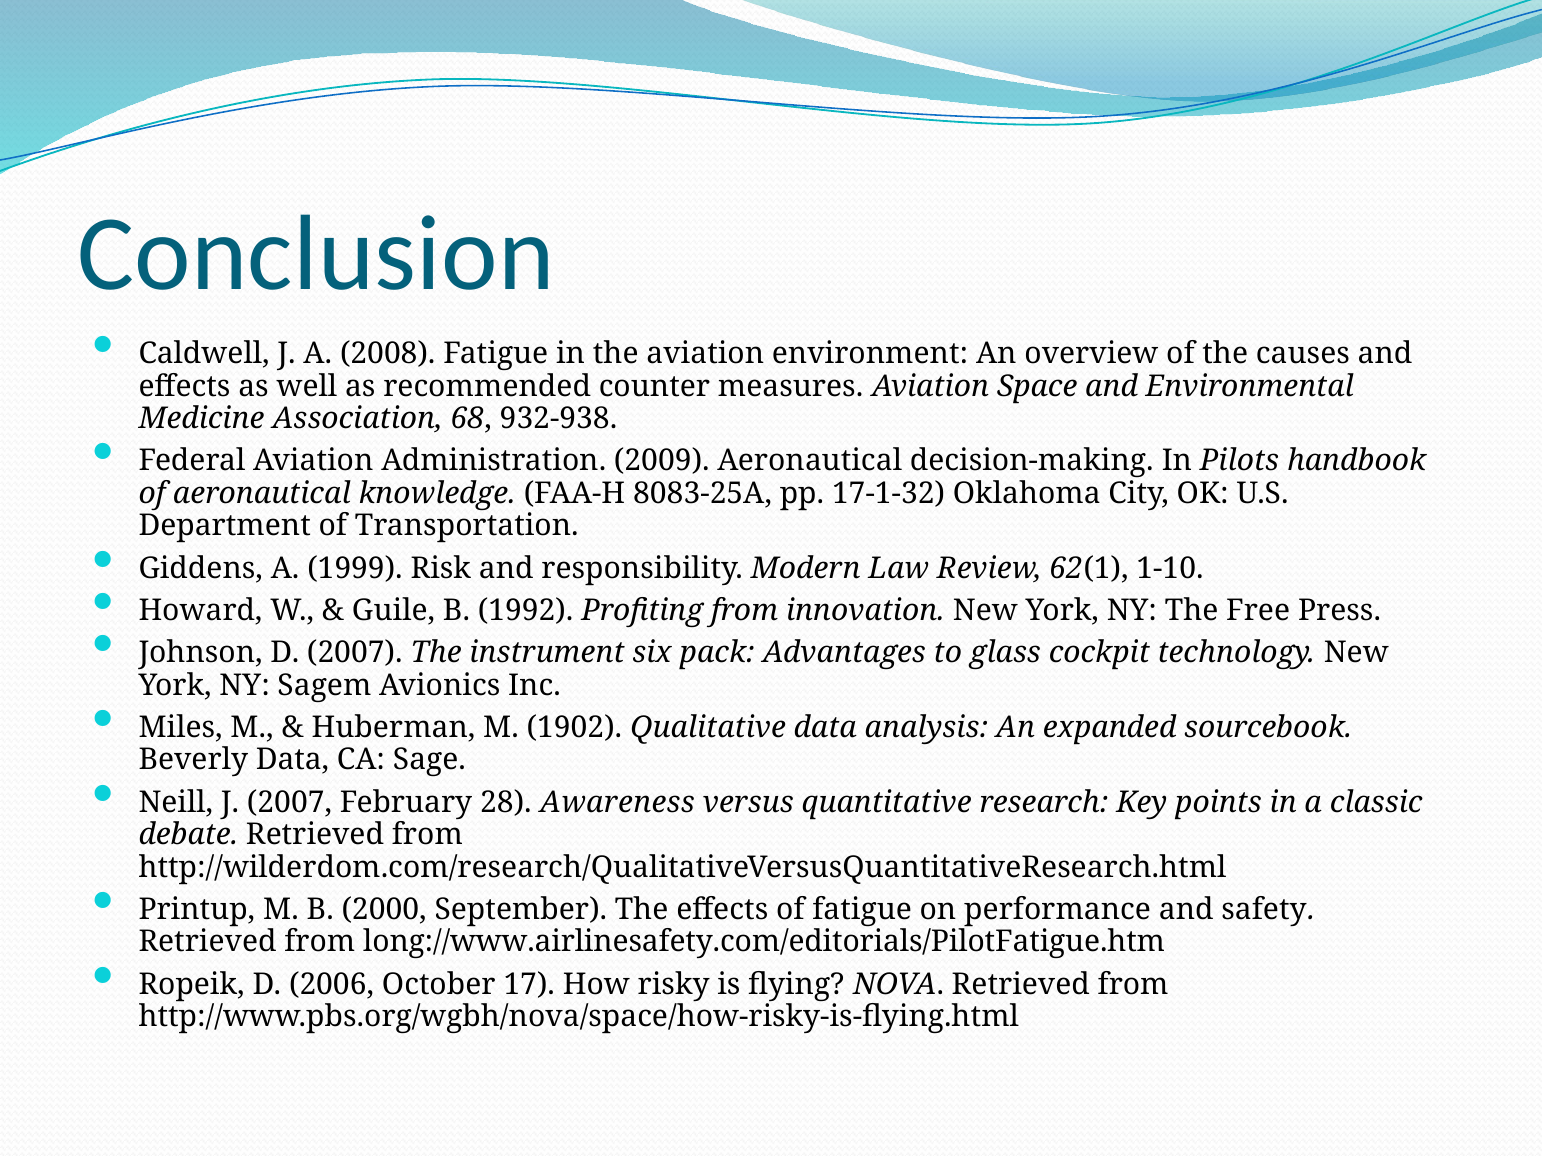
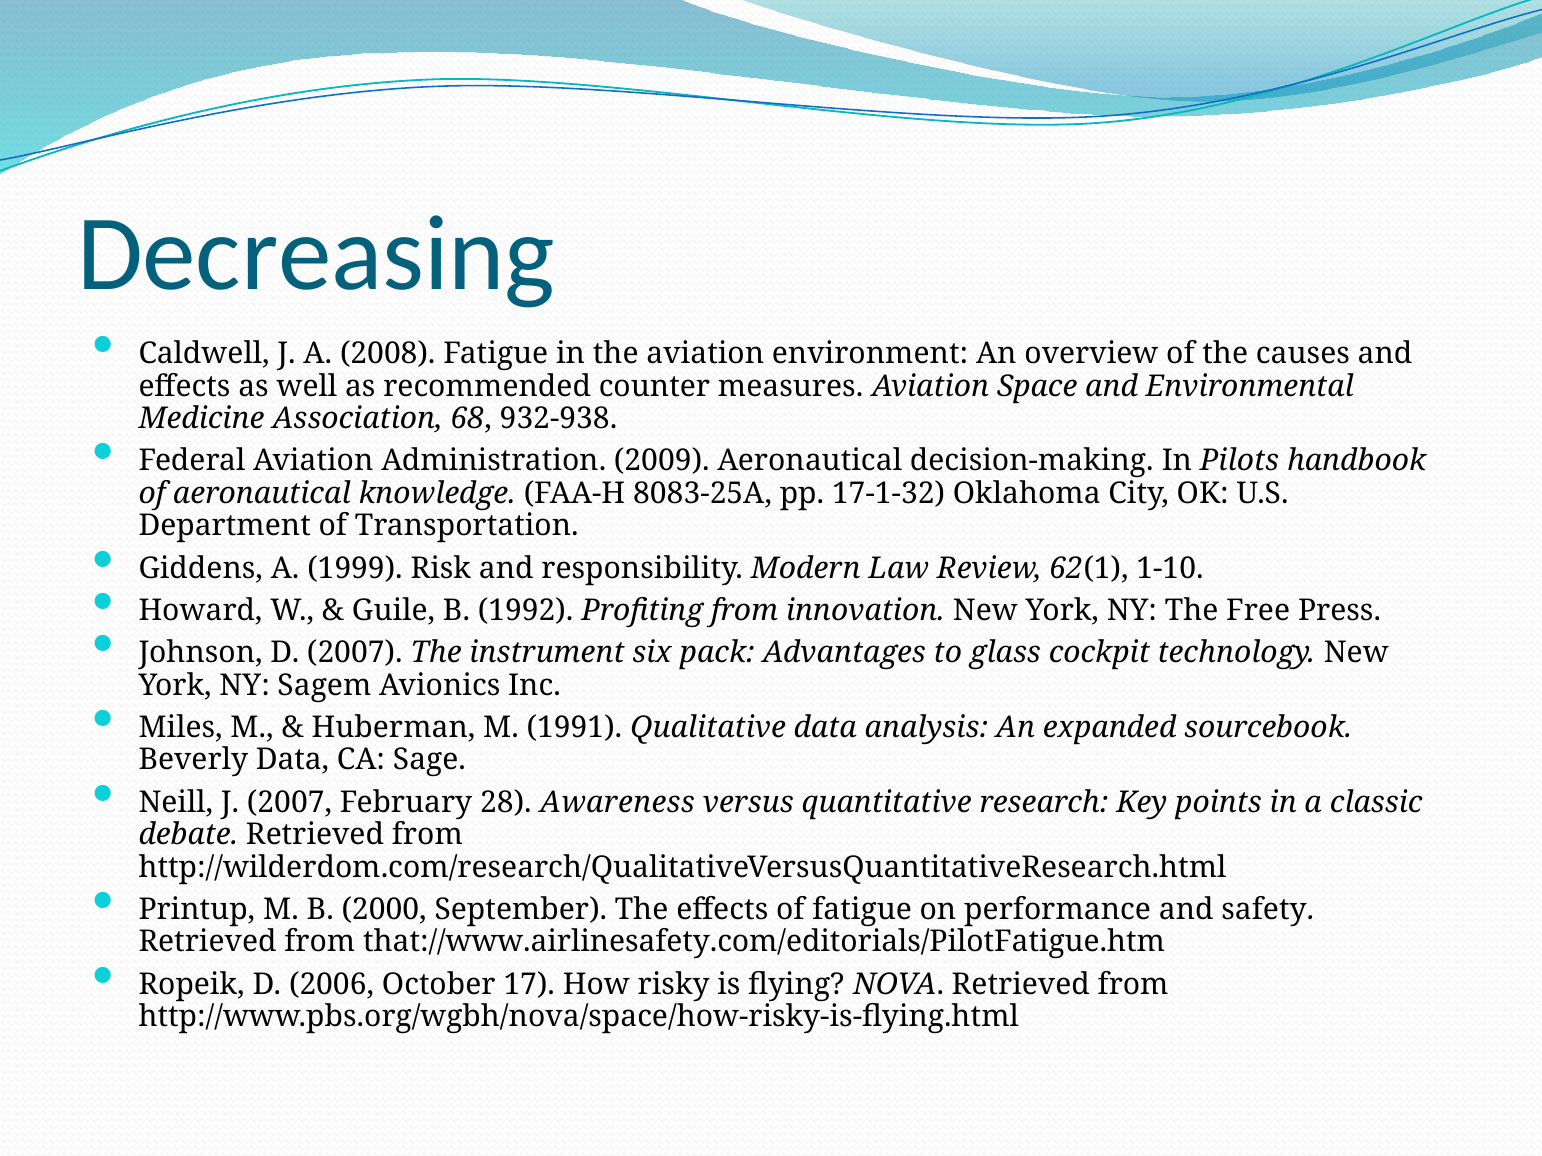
Conclusion: Conclusion -> Decreasing (316, 255)
1902: 1902 -> 1991 (574, 728)
long://www.airlinesafety.com/editorials/PilotFatigue.htm: long://www.airlinesafety.com/editorials/PilotFatigue.htm -> that://www.airlinesafety.com/editorials/PilotFatigue.htm (764, 942)
